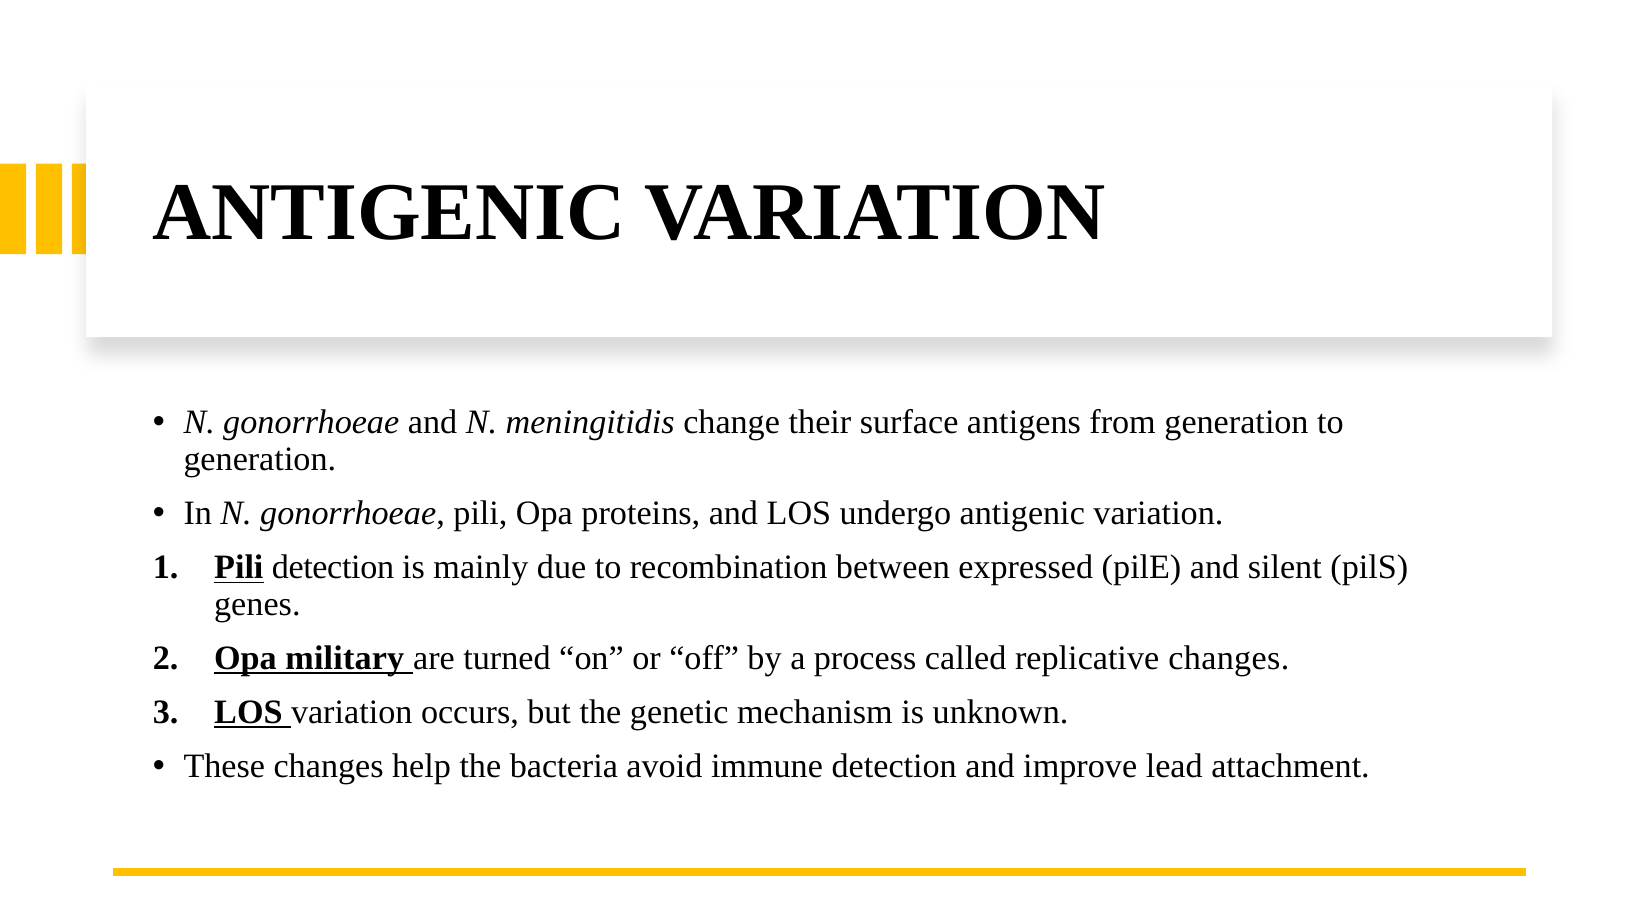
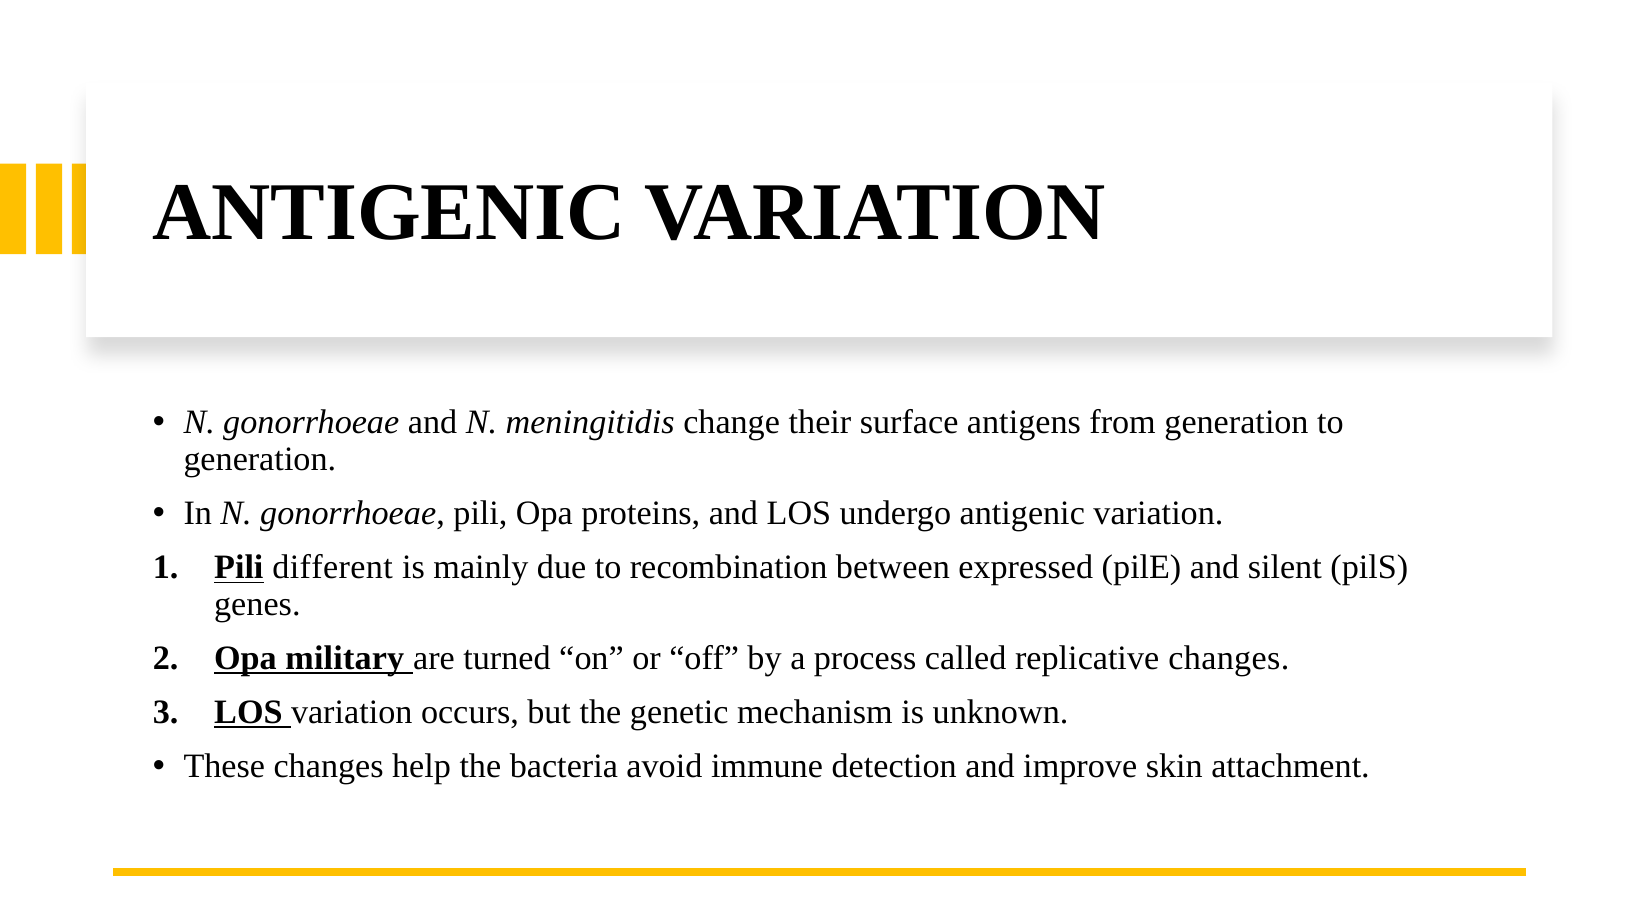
Pili detection: detection -> different (333, 567)
lead: lead -> skin (1174, 766)
